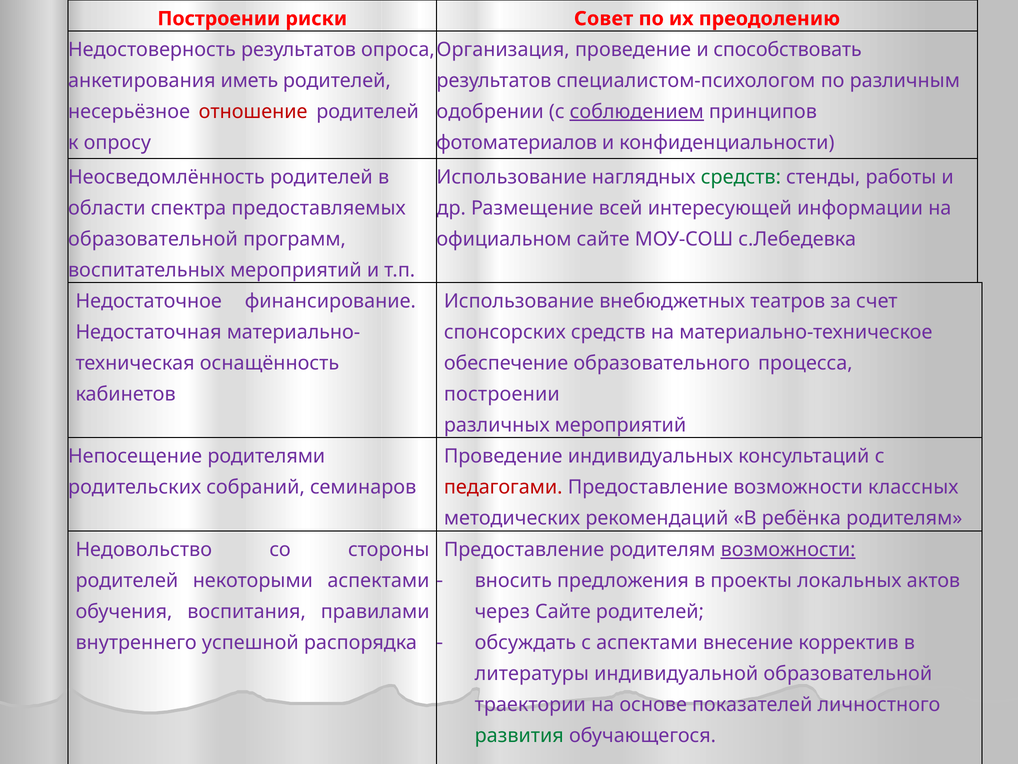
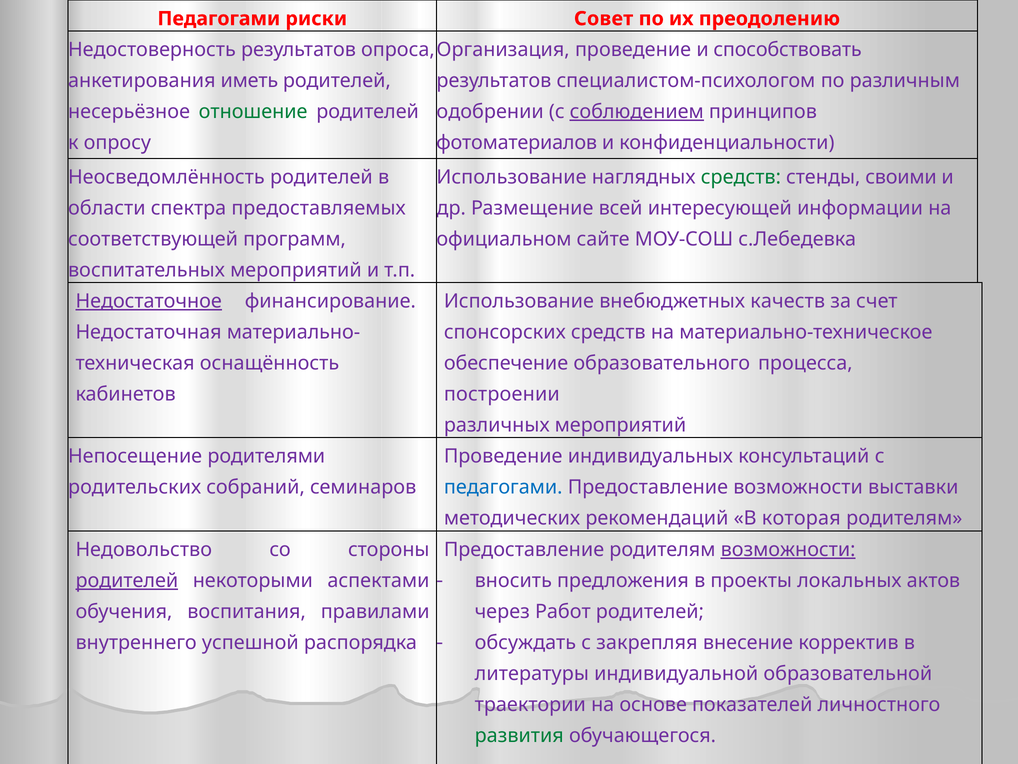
Построении: Построении -> Педагогами (219, 19)
отношение colour: red -> green (253, 112)
работы: работы -> своими (901, 177)
образовательной: образовательной -> соответствующей (153, 239)
Недостаточное underline: none -> present (149, 301)
театров: театров -> качеств (788, 301)
педагогами colour: red -> blue (503, 487)
классных: классных -> выставки (913, 487)
ребёнка: ребёнка -> которая (801, 518)
родителей underline: none -> present (127, 580)
через Сайте: Сайте -> Работ (563, 611)
с аспектами: аспектами -> закрепляя (647, 642)
